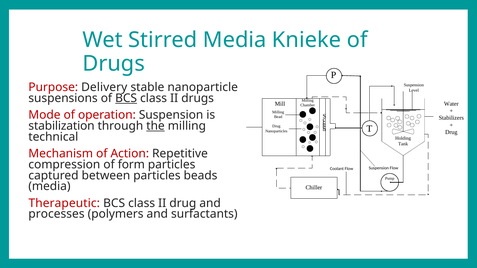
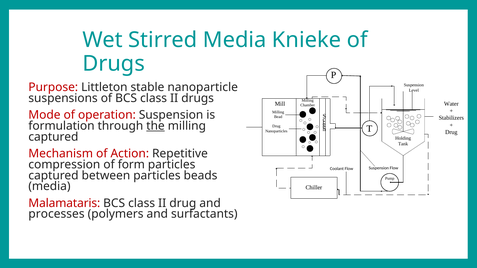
Delivery: Delivery -> Littleton (104, 87)
BCS underline: present -> none (126, 98)
stabilization: stabilization -> formulation (61, 126)
technical: technical -> captured (53, 137)
Therapeutic: Therapeutic -> Malamataris (64, 203)
